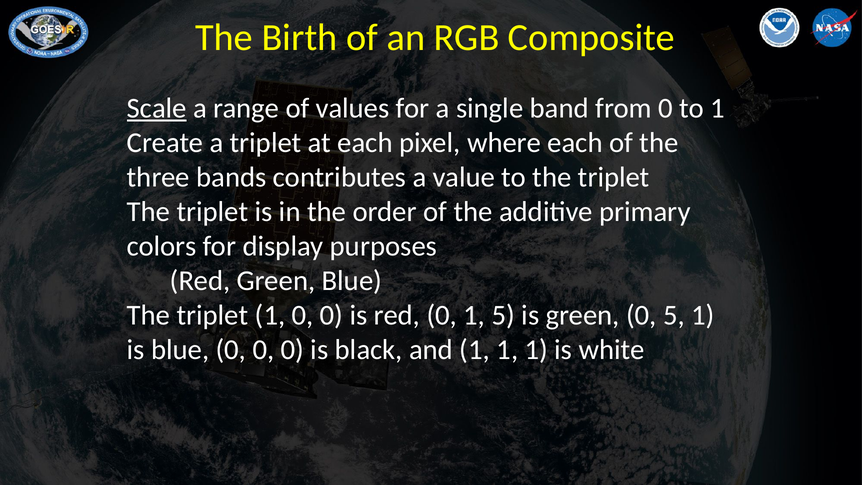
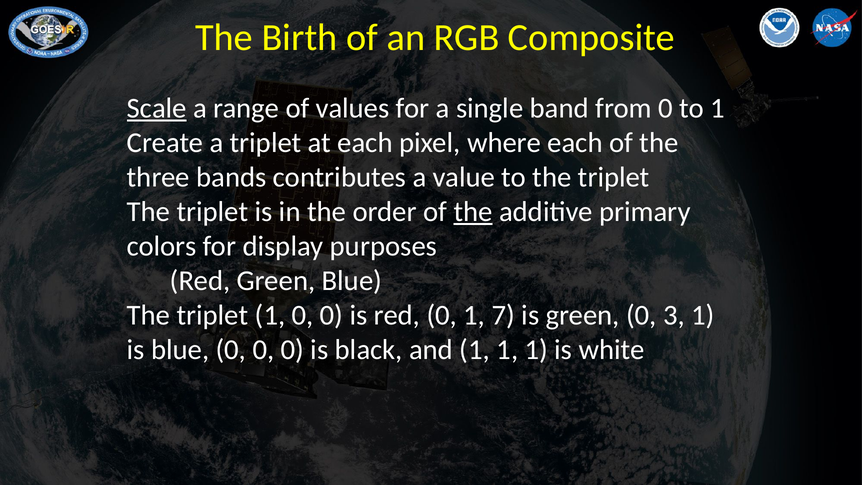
the underline: none -> present (473, 212)
1 5: 5 -> 7 (503, 315)
0 5: 5 -> 3 (674, 315)
